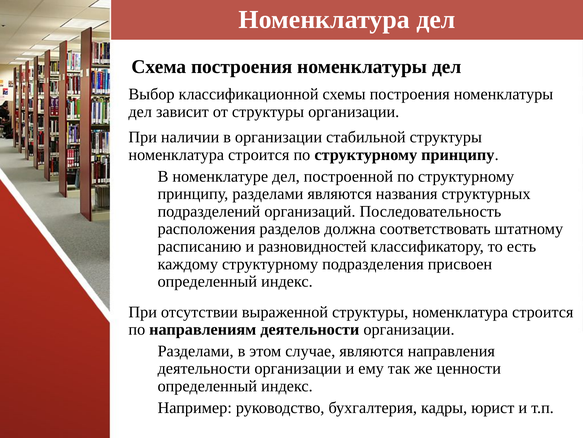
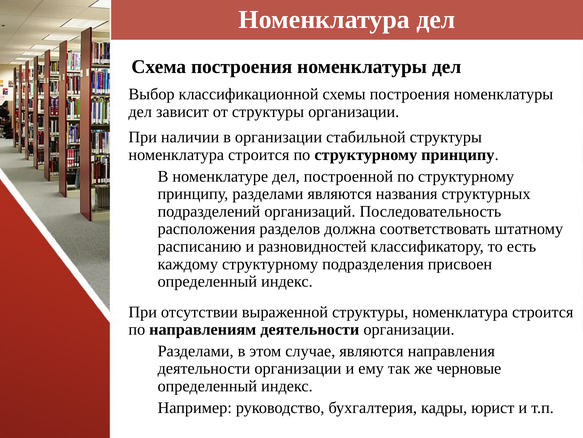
ценности: ценности -> черновые (469, 368)
